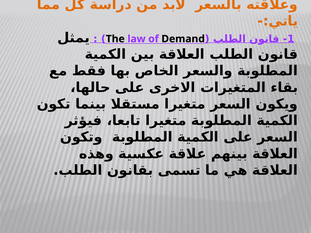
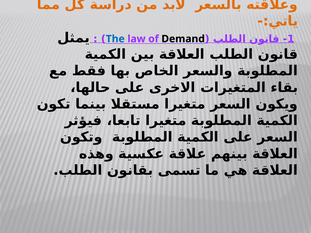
The colour: black -> blue (115, 39)
